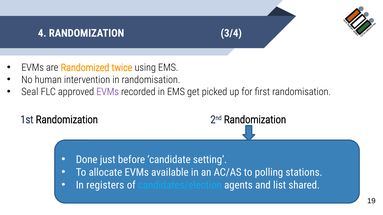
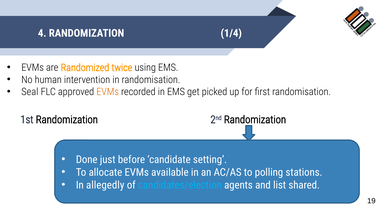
3/4: 3/4 -> 1/4 (231, 33)
EVMs colour: purple -> orange (108, 92)
registers: registers -> allegedly (105, 185)
